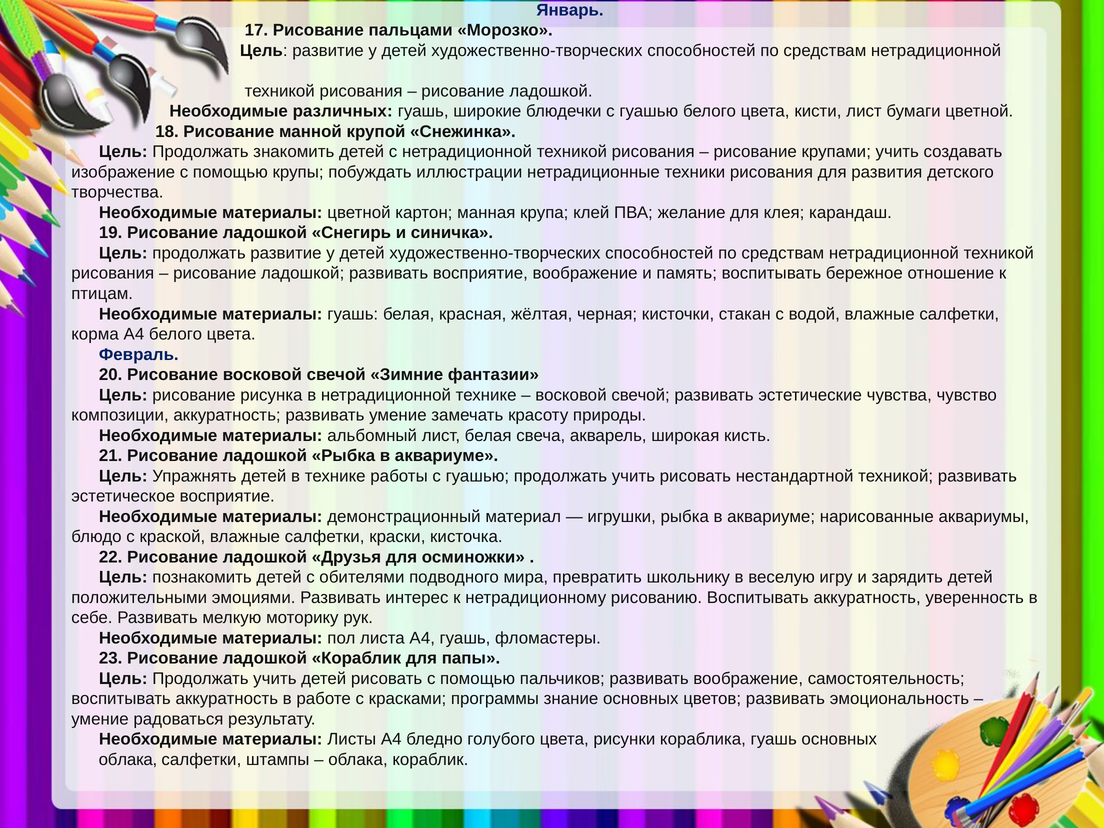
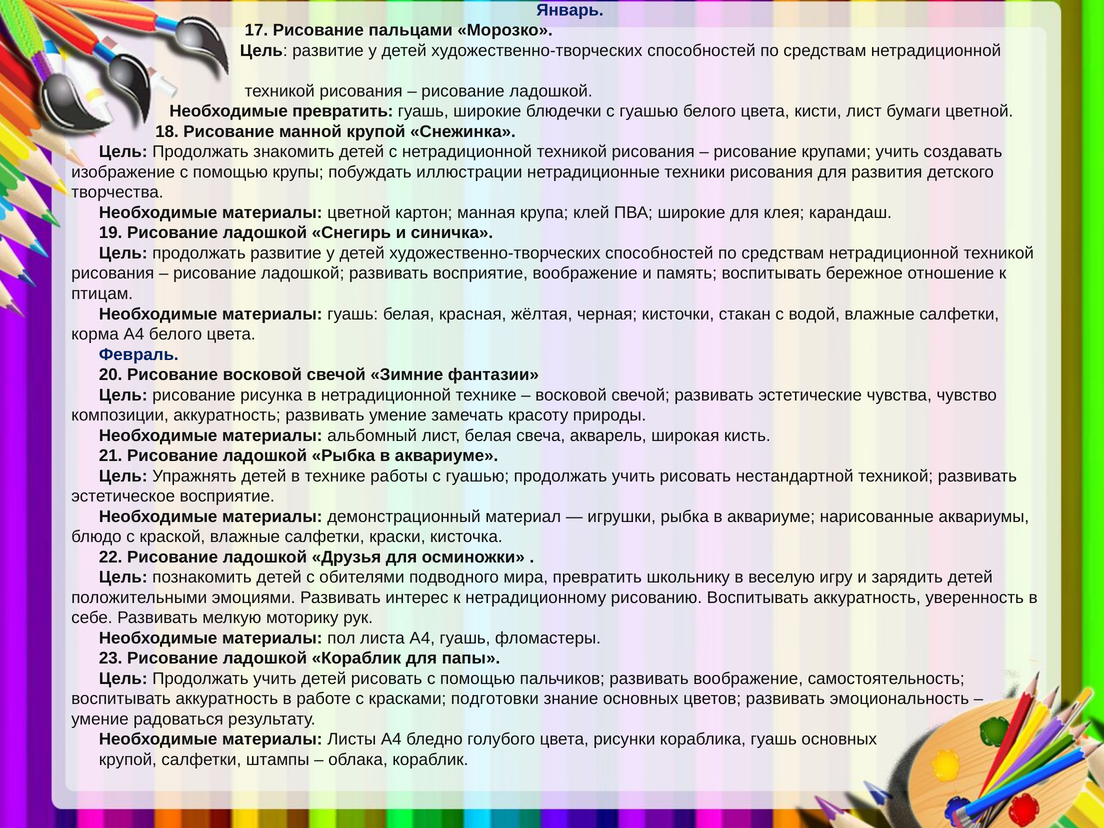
Необходимые различных: различных -> превратить (343, 111)
ПВА желание: желание -> широкие (692, 213)
программы: программы -> подготовки (495, 699)
облака: облака -> крупой (128, 760)
